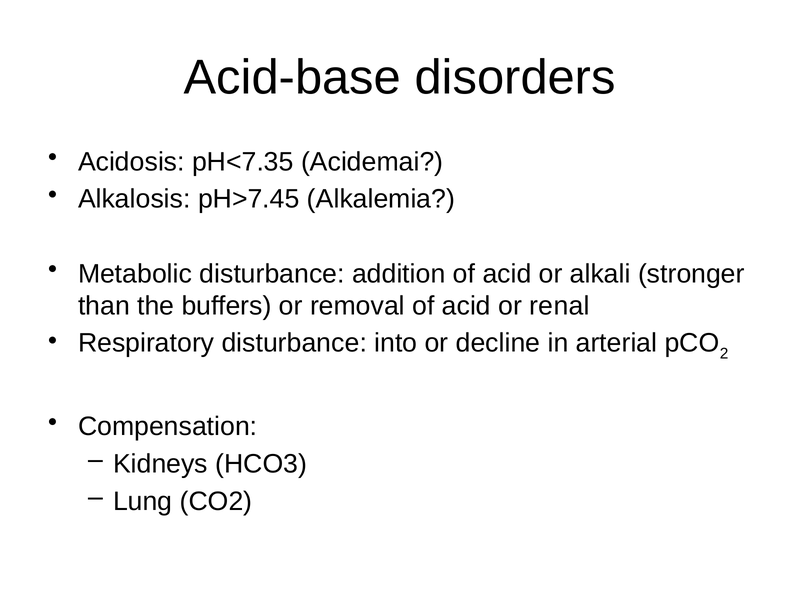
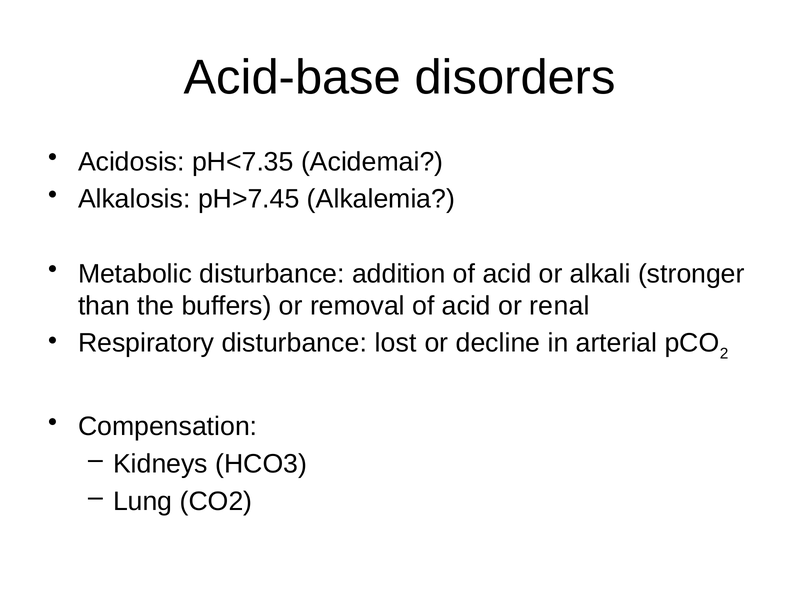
into: into -> lost (396, 343)
